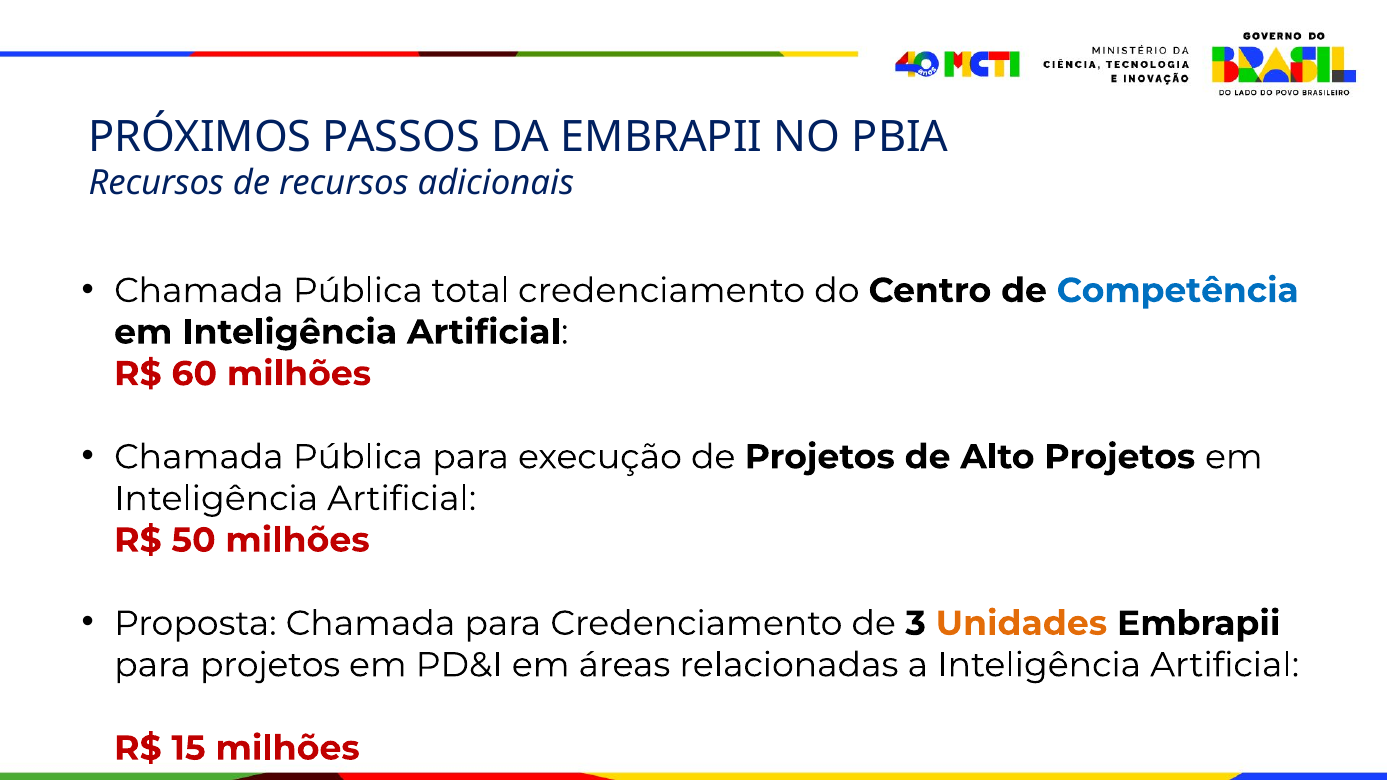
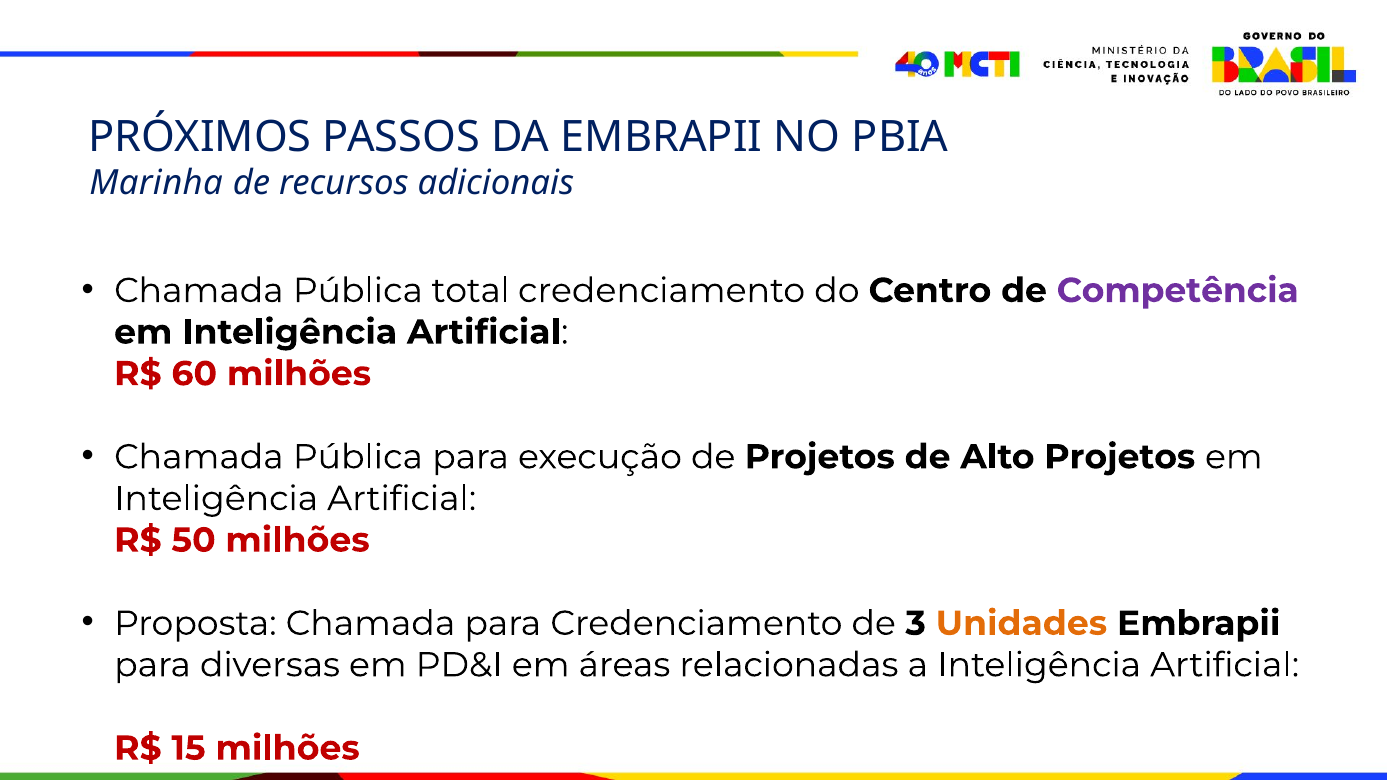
Recursos: Recursos -> Marinha (156, 183)
Competência colour: blue -> purple (1178, 291)
para projetos: projetos -> diversas (270, 665)
